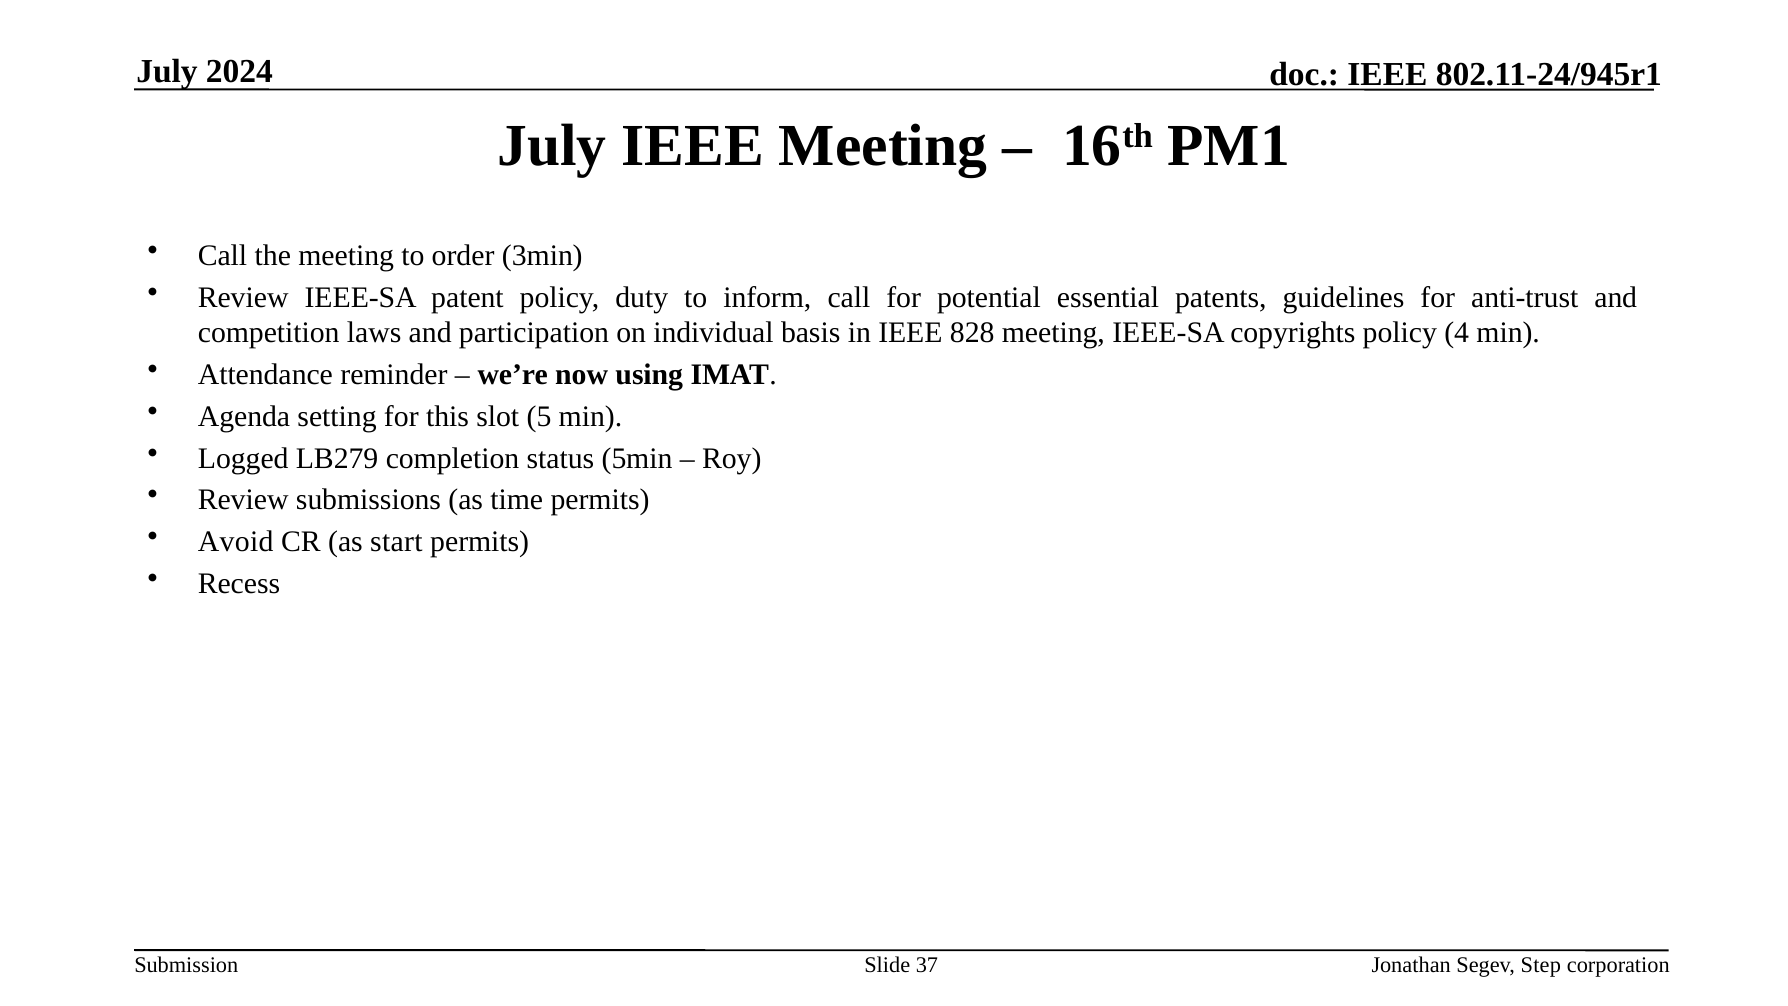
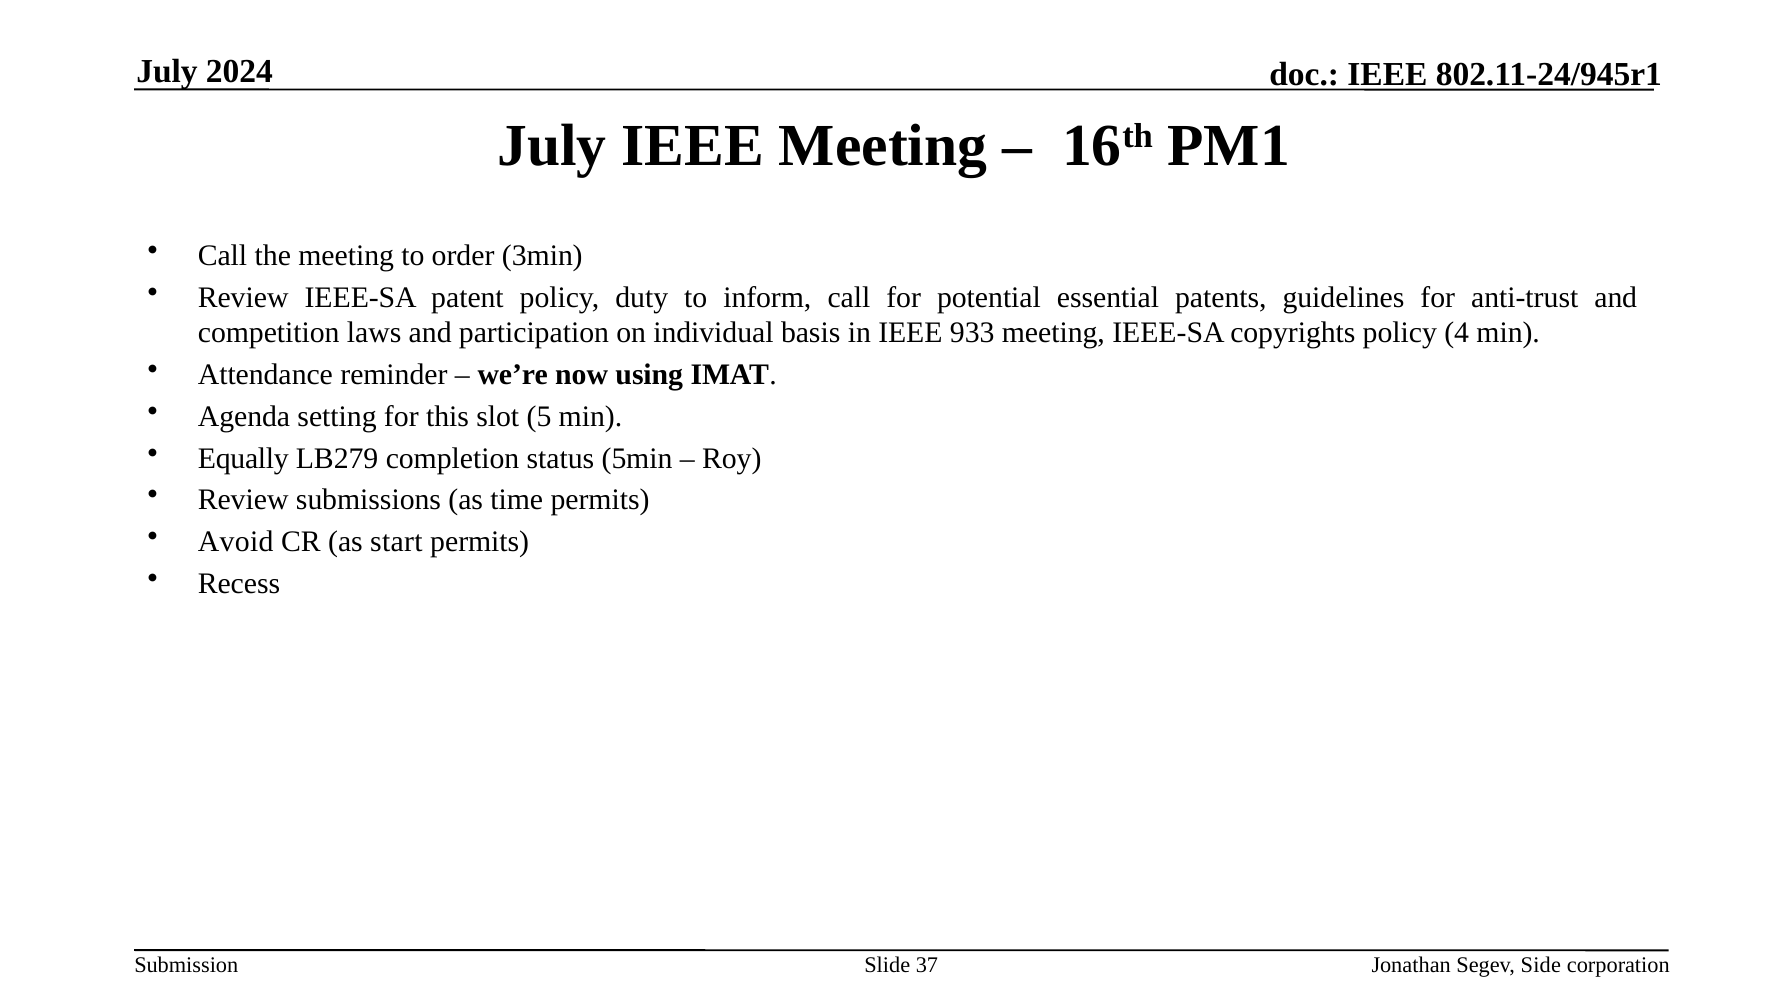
828: 828 -> 933 (972, 333)
Logged: Logged -> Equally (243, 458)
Step: Step -> Side (1541, 965)
